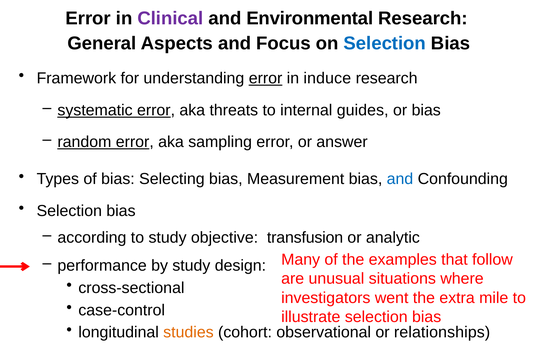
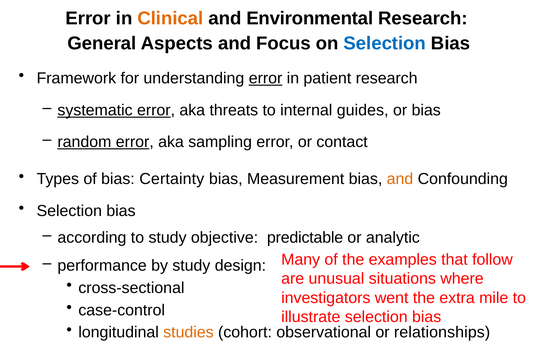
Clinical colour: purple -> orange (170, 18)
induce: induce -> patient (327, 78)
answer: answer -> contact (342, 142)
Selecting: Selecting -> Certainty (172, 179)
and colour: blue -> orange (400, 179)
transfusion: transfusion -> predictable (305, 238)
